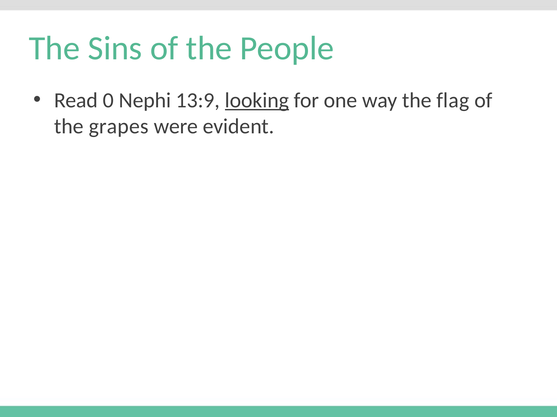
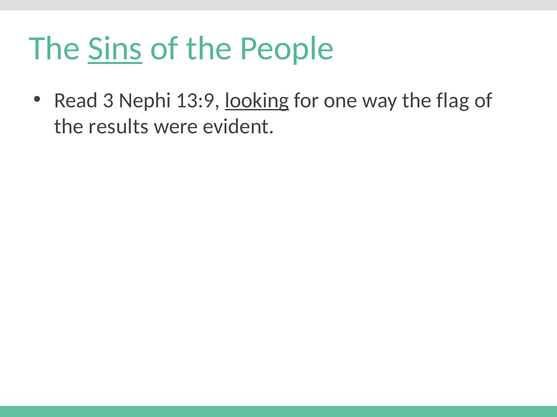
Sins underline: none -> present (115, 49)
0: 0 -> 3 (108, 101)
grapes: grapes -> results (119, 127)
